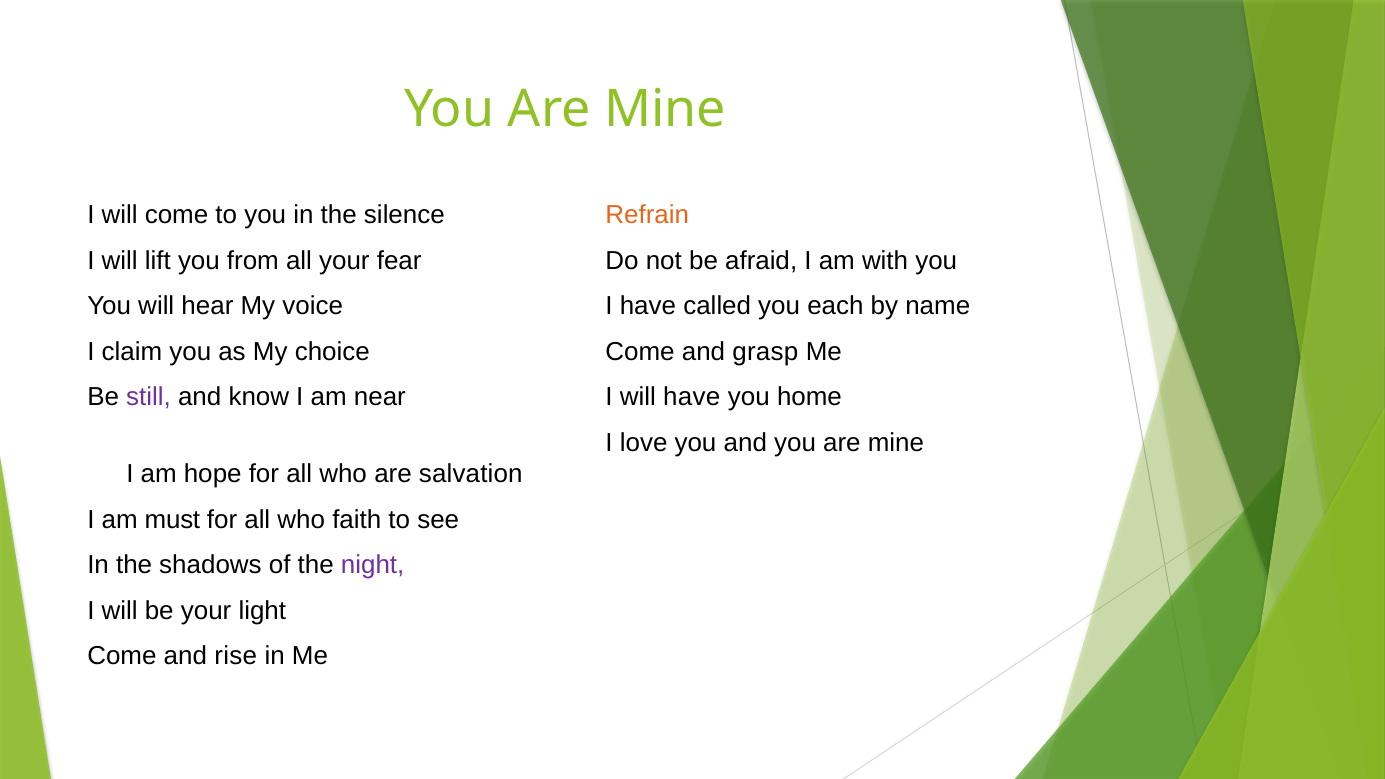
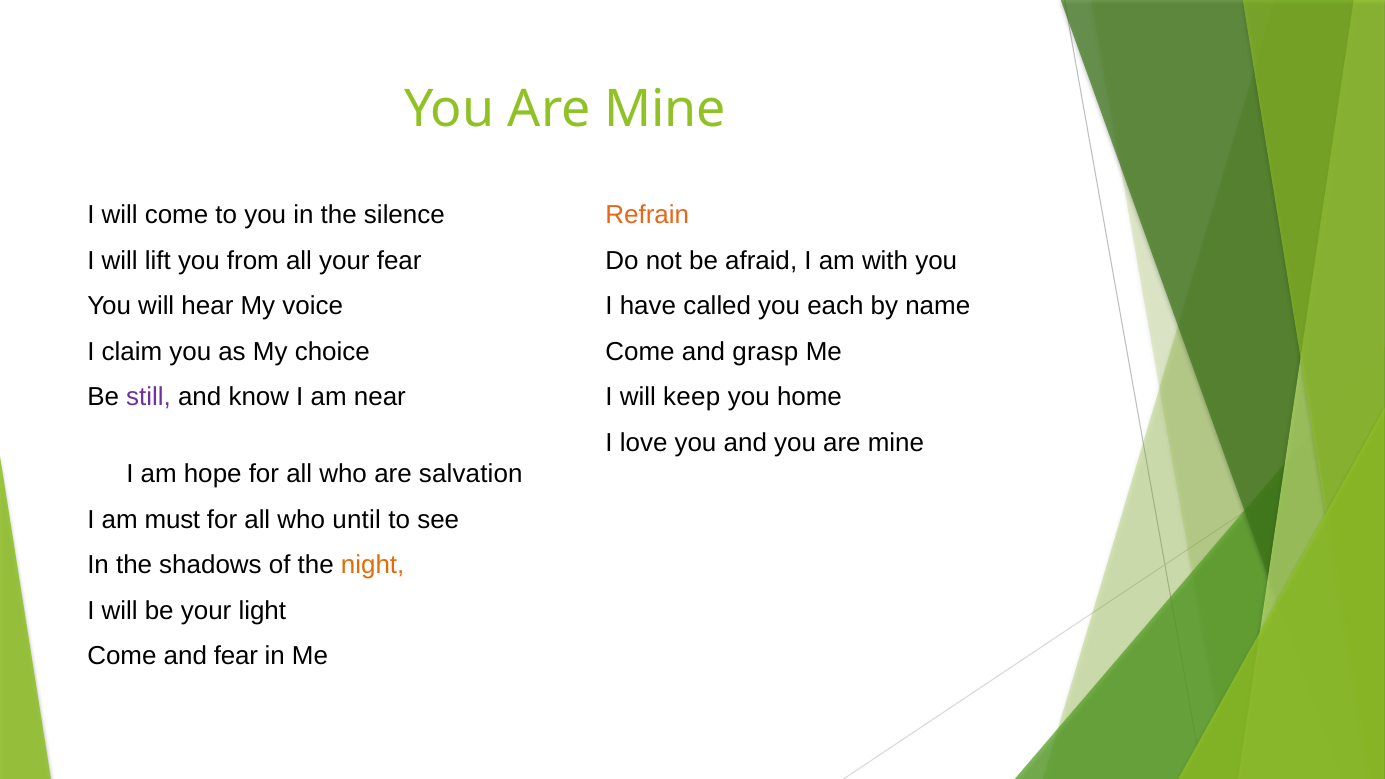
will have: have -> keep (692, 397)
faith: faith -> until (357, 520)
night colour: purple -> orange (373, 565)
and rise: rise -> fear (236, 656)
